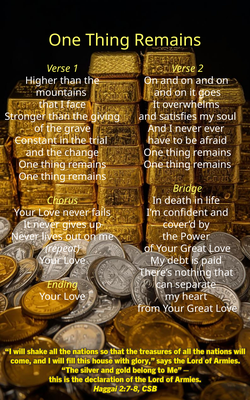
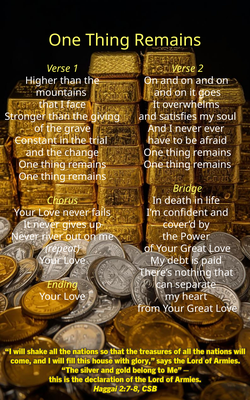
lives: lives -> river (52, 237)
